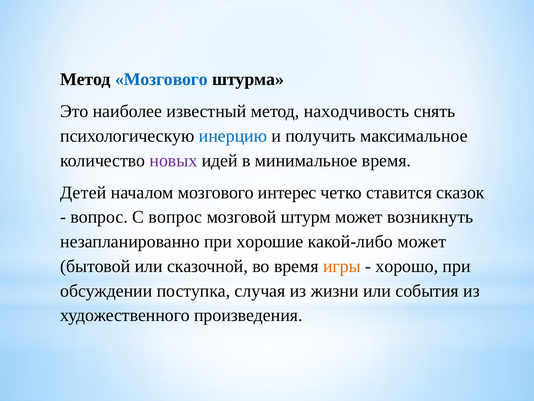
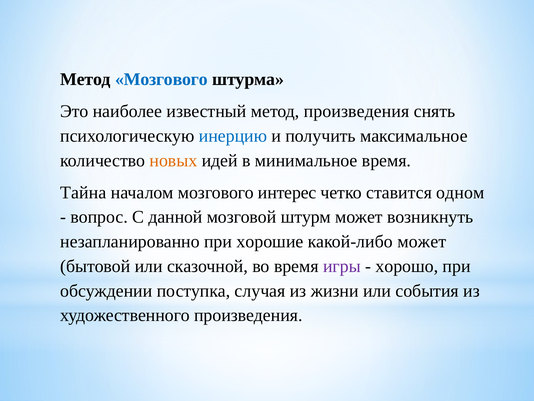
метод находчивость: находчивость -> произведения (357, 111)
новых colour: purple -> orange (173, 160)
Детей: Детей -> Тайна (83, 192)
сказок: сказок -> одном (460, 192)
С вопрос: вопрос -> данной (175, 217)
игры colour: orange -> purple (342, 266)
